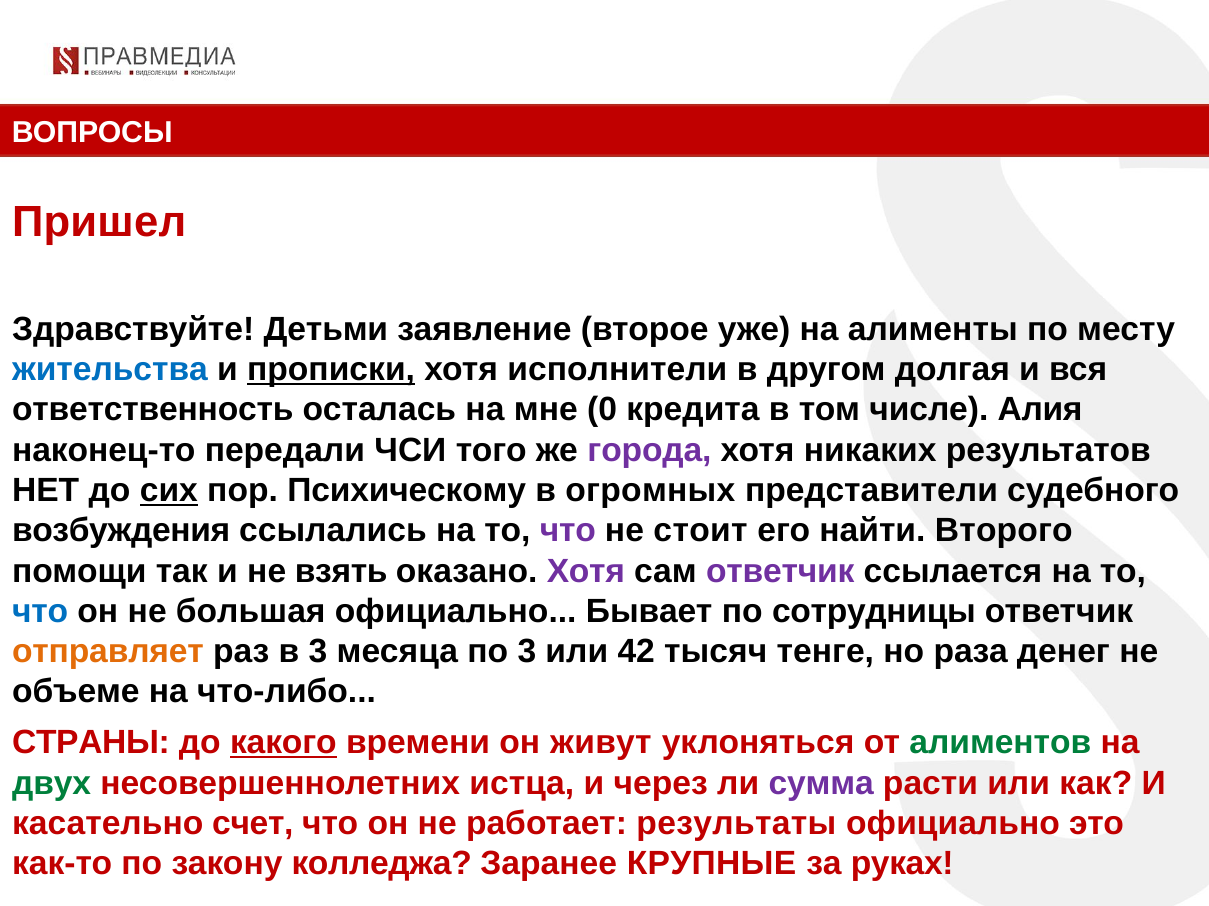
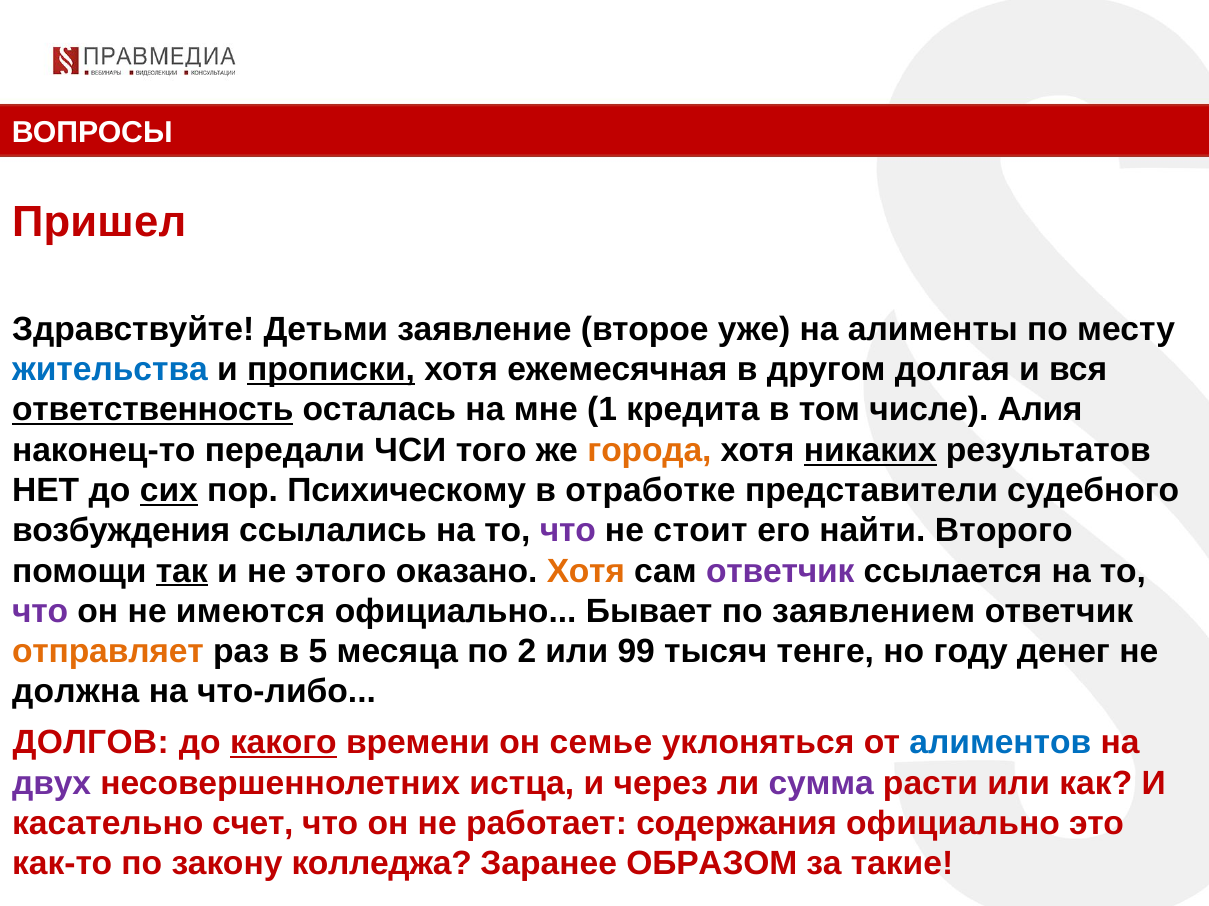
исполнители: исполнители -> ежемесячная (617, 370)
ответственность underline: none -> present (153, 410)
0: 0 -> 1 (602, 410)
города colour: purple -> orange (649, 450)
никаких underline: none -> present (870, 450)
огромных: огромных -> отработке (650, 491)
так underline: none -> present (182, 571)
взять: взять -> этого (341, 571)
Хотя colour: purple -> orange (586, 571)
что colour: blue -> purple (40, 612)
большая: большая -> имеются (251, 612)
сотрудницы: сотрудницы -> заявлением (874, 612)
в 3: 3 -> 5 (318, 652)
по 3: 3 -> 2 (527, 652)
42: 42 -> 99 (636, 652)
раза: раза -> году (971, 652)
объеме: объеме -> должна (76, 692)
СТРАНЫ: СТРАНЫ -> ДОЛГОВ (91, 743)
живут: живут -> семье (601, 743)
алиментов colour: green -> blue (1000, 743)
двух colour: green -> purple (52, 784)
результаты: результаты -> содержания (737, 824)
КРУПНЫЕ: КРУПНЫЕ -> ОБРАЗОМ (712, 864)
руках: руках -> такие (902, 864)
